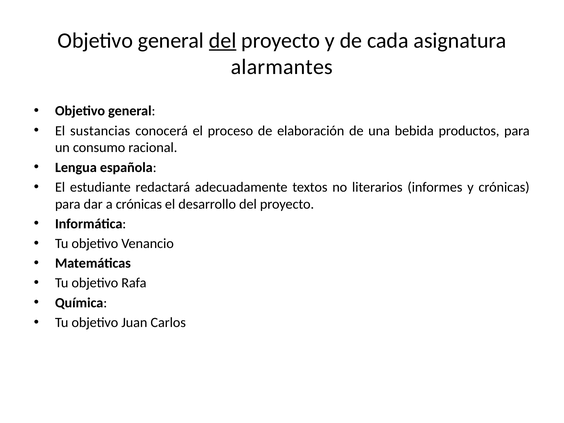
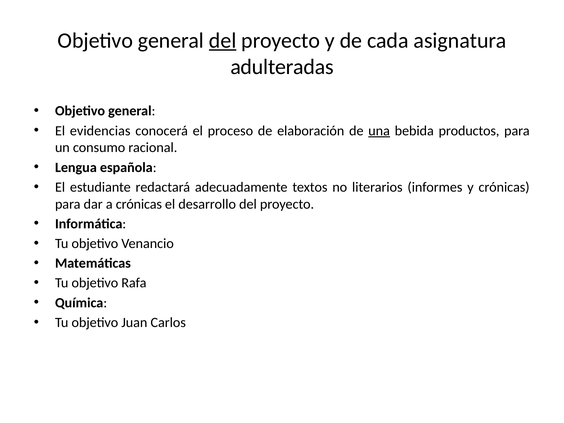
alarmantes: alarmantes -> adulteradas (282, 67)
sustancias: sustancias -> evidencias (100, 131)
una underline: none -> present (379, 131)
